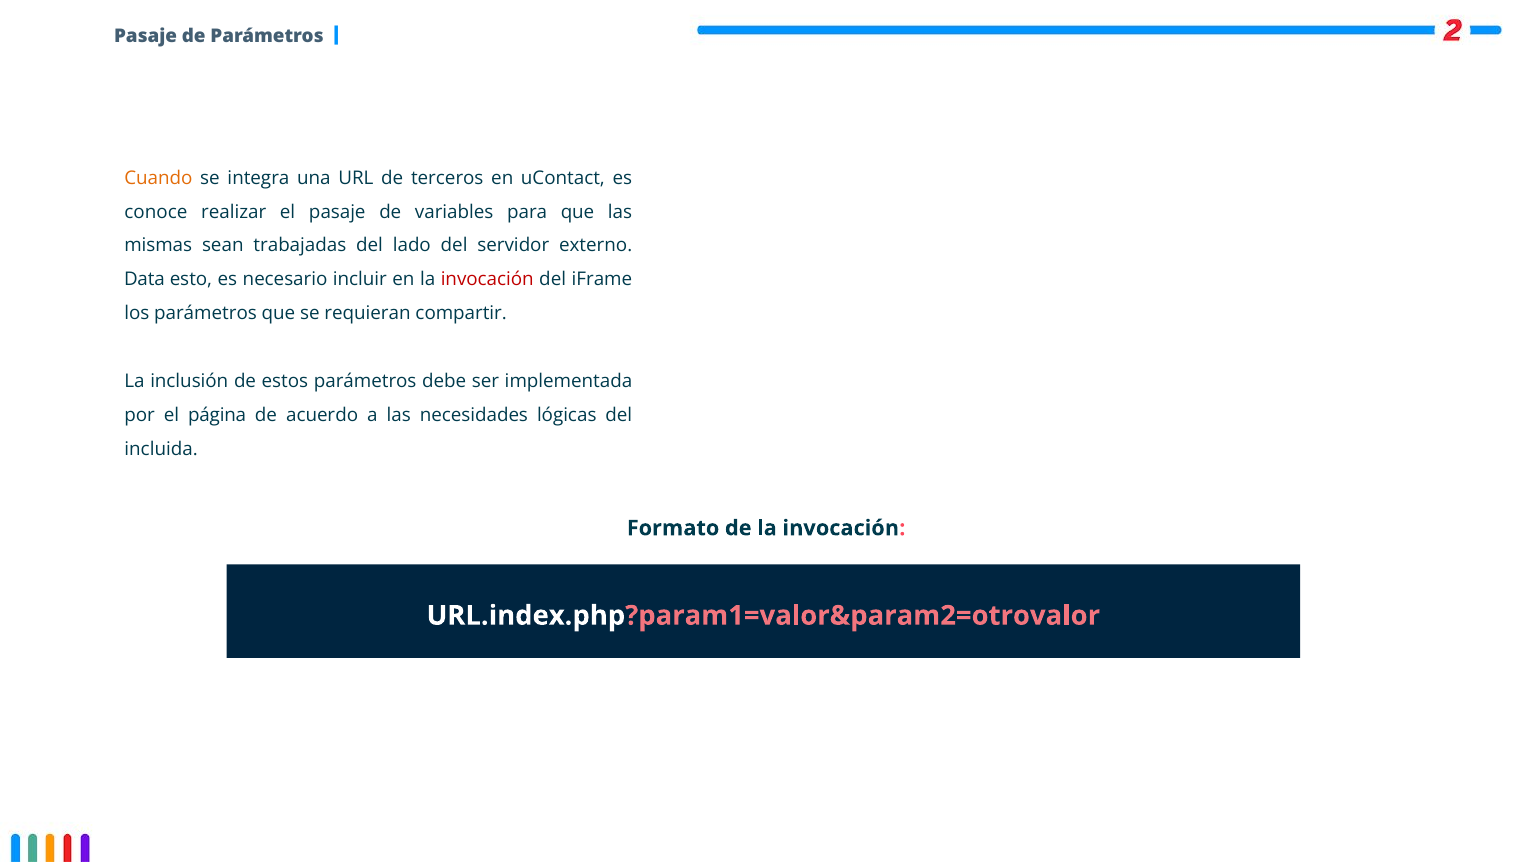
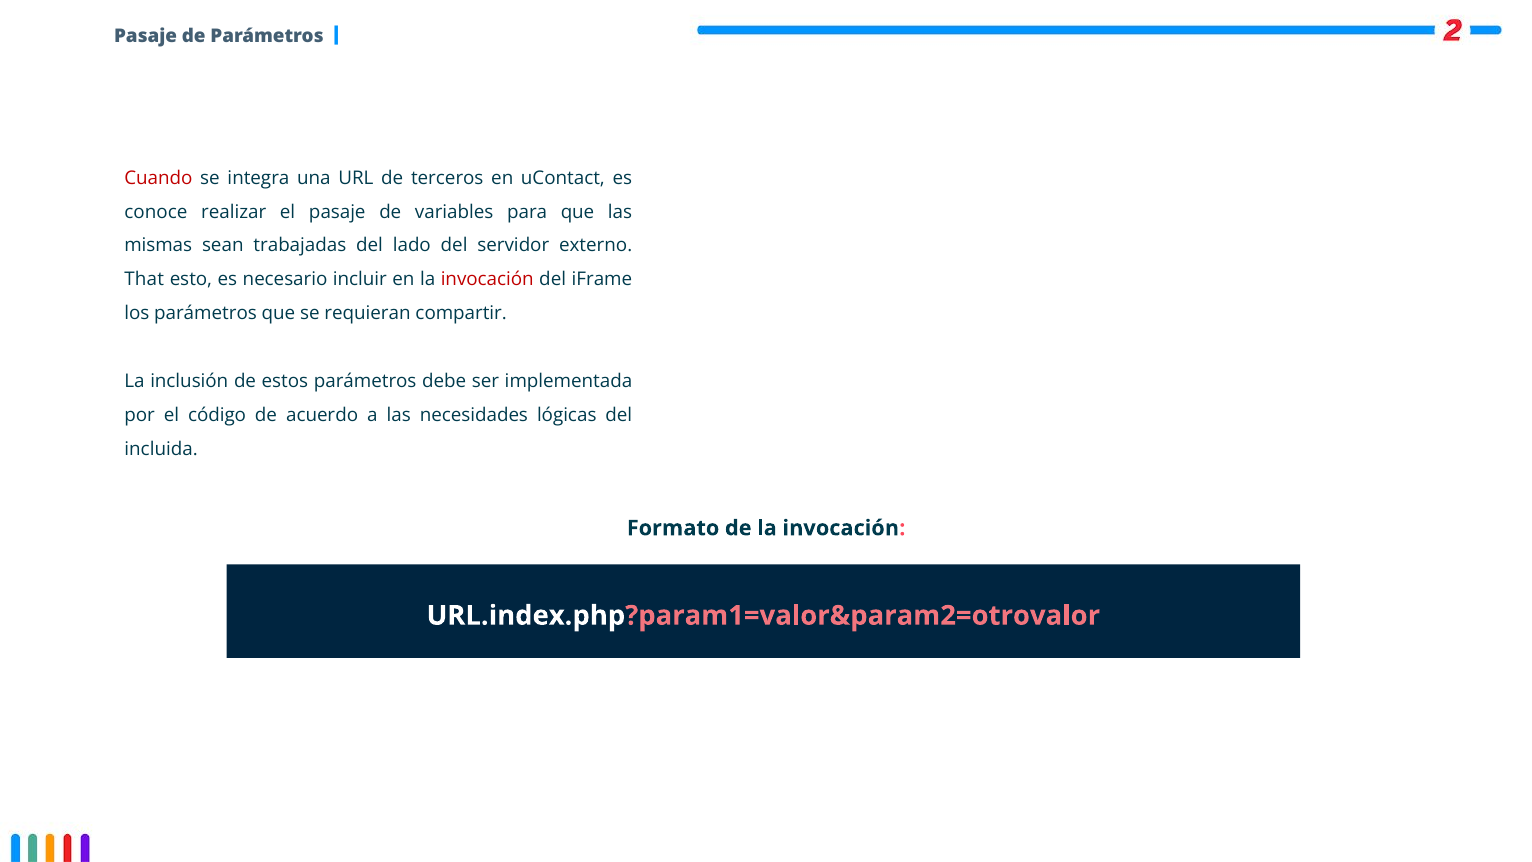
Cuando colour: orange -> red (158, 178)
Data: Data -> That (144, 280)
página: página -> código (217, 416)
